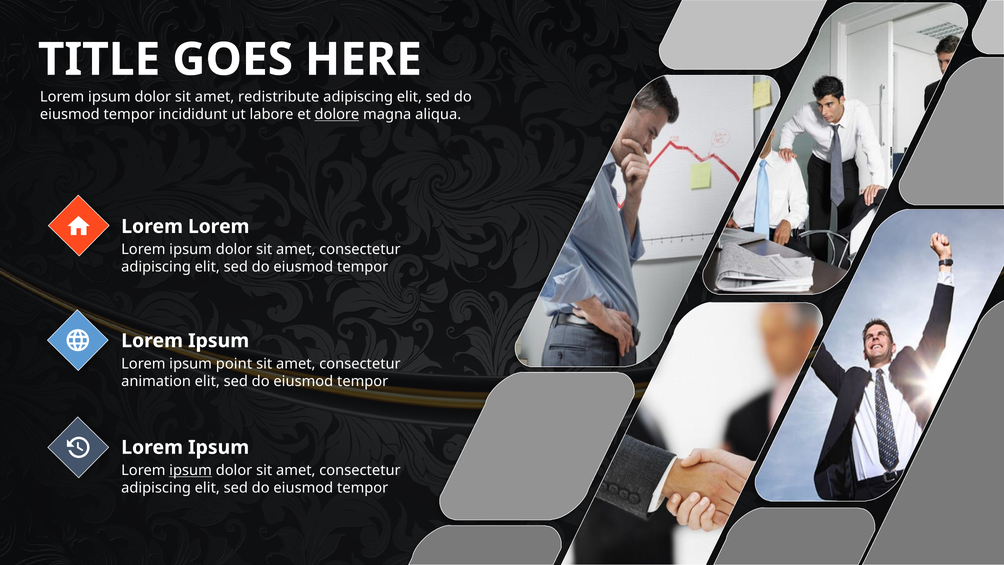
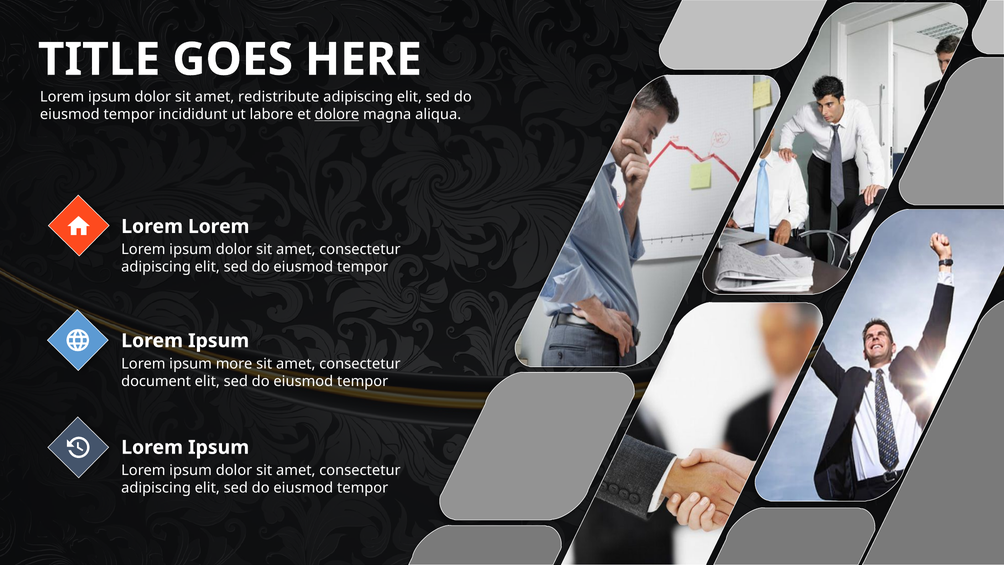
point: point -> more (234, 364)
animation: animation -> document (156, 381)
ipsum underline: present -> none (191, 470)
